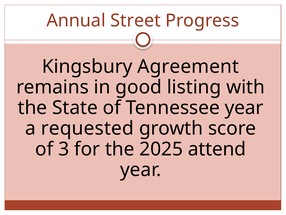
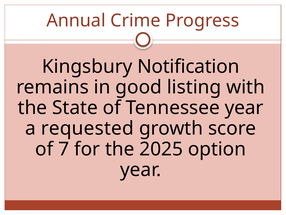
Street: Street -> Crime (135, 21)
Agreement: Agreement -> Notification (188, 66)
3: 3 -> 7 (64, 149)
attend: attend -> option (217, 149)
